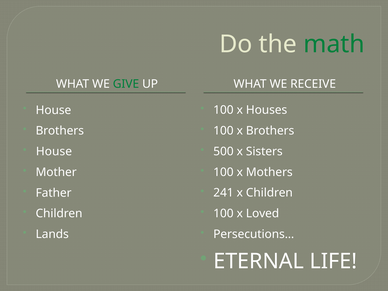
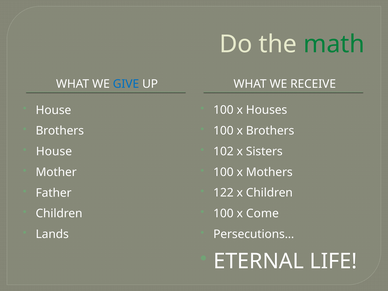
GIVE colour: green -> blue (126, 84)
500: 500 -> 102 (223, 151)
241: 241 -> 122 (223, 193)
Loved: Loved -> Come (262, 213)
